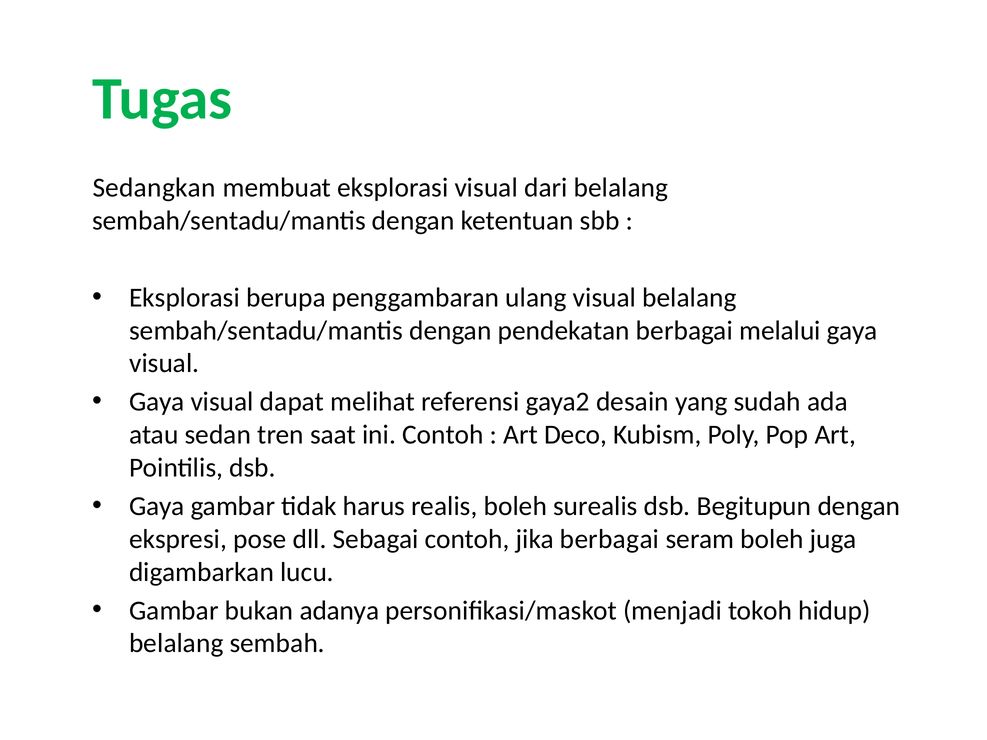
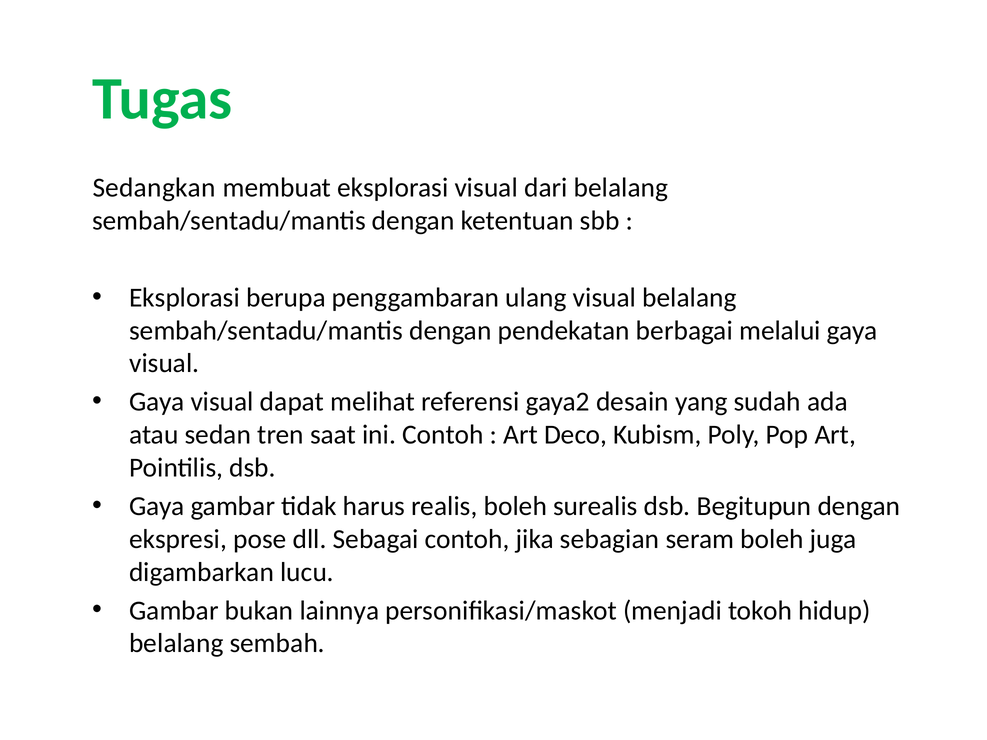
jika berbagai: berbagai -> sebagian (610, 539)
adanya: adanya -> lainnya (339, 611)
